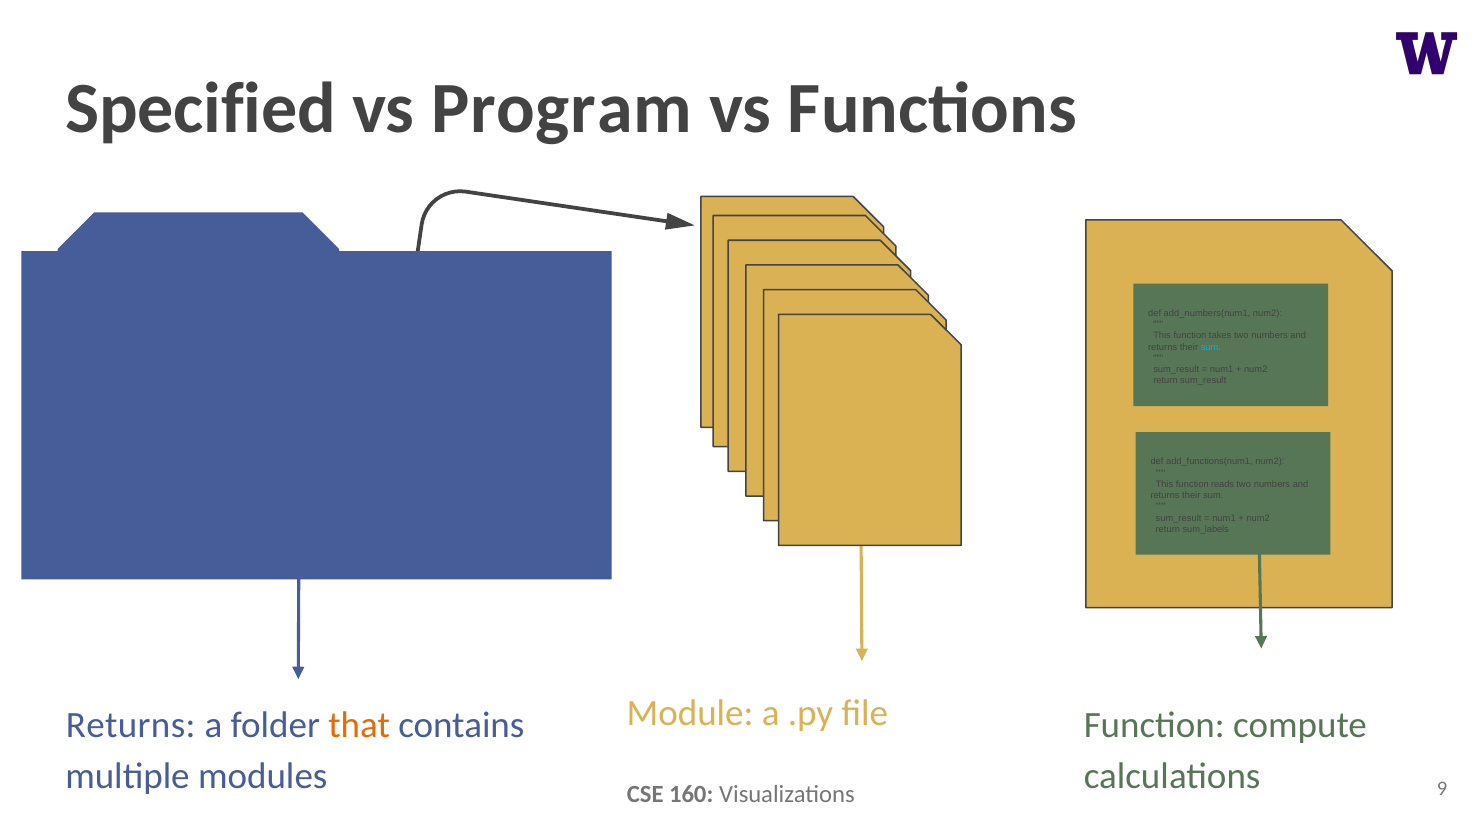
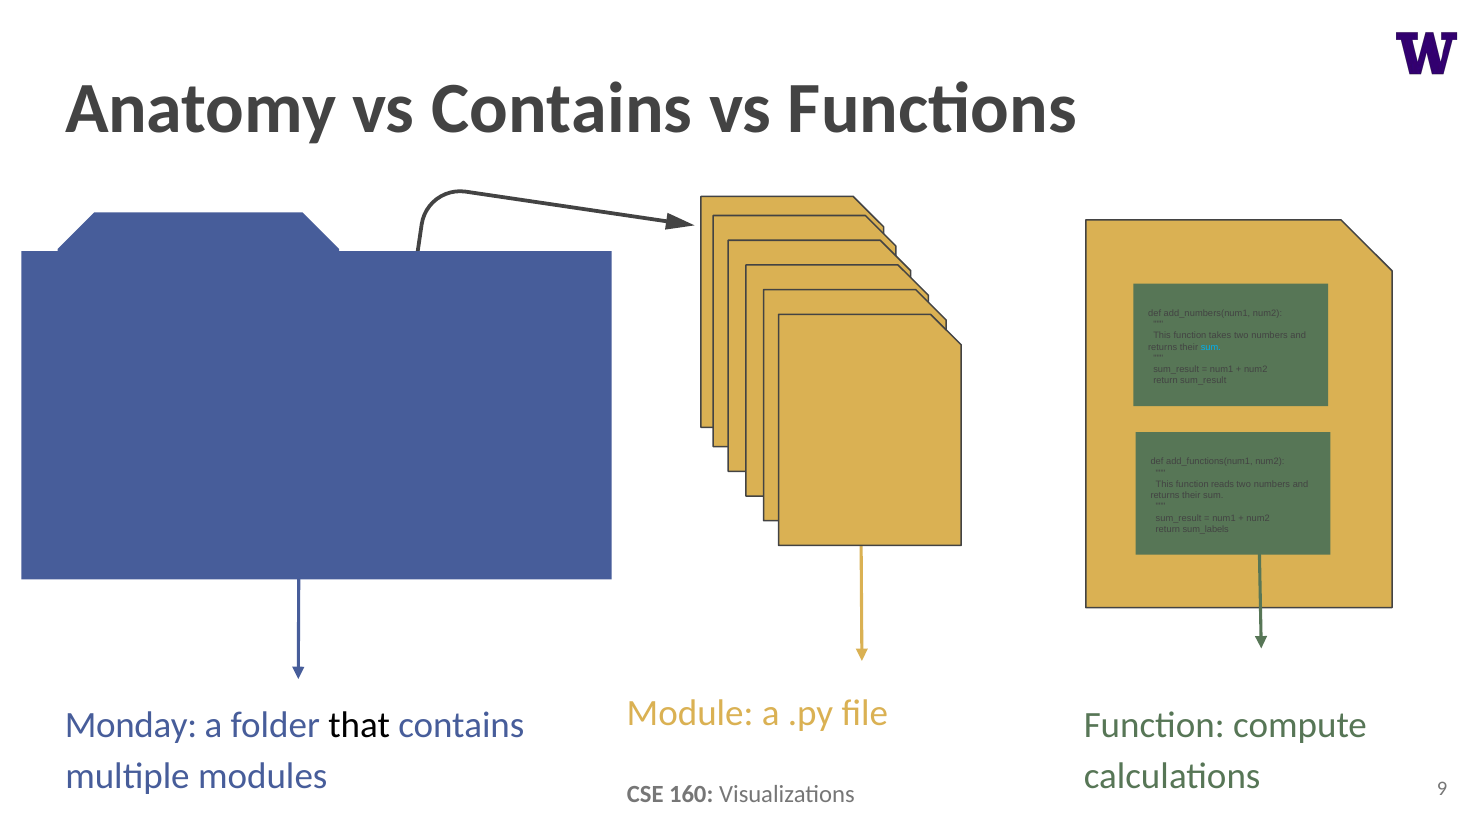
Specified: Specified -> Anatomy (201, 109)
vs Program: Program -> Contains (562, 109)
Returns: Returns -> Monday (131, 725)
that colour: orange -> black (359, 725)
